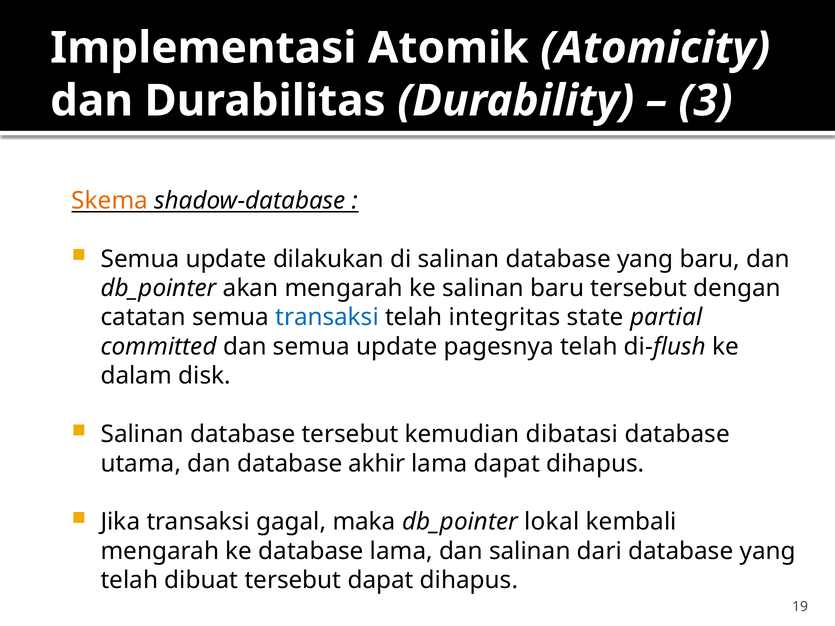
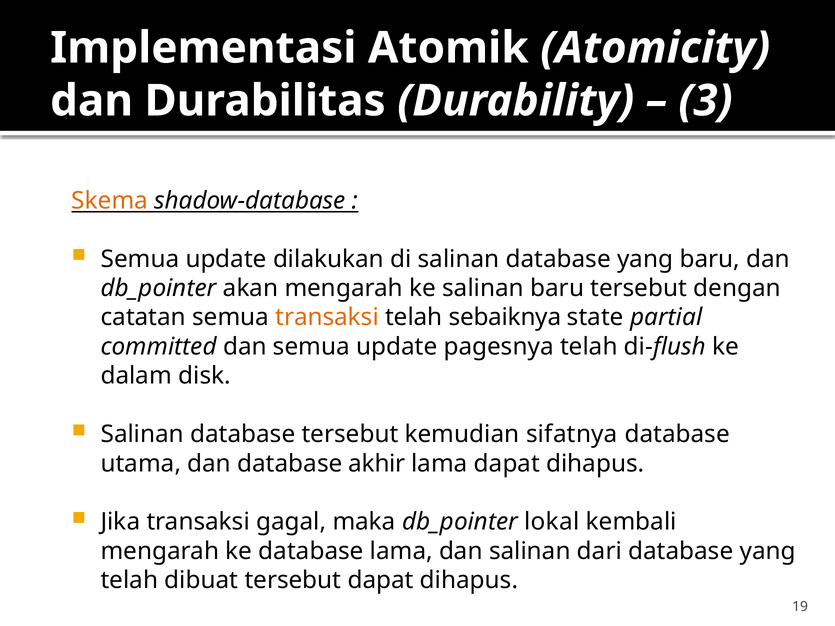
transaksi colour: blue -> orange (327, 318)
integritas: integritas -> sebaiknya (505, 318)
dibatasi: dibatasi -> sifatnya (572, 434)
